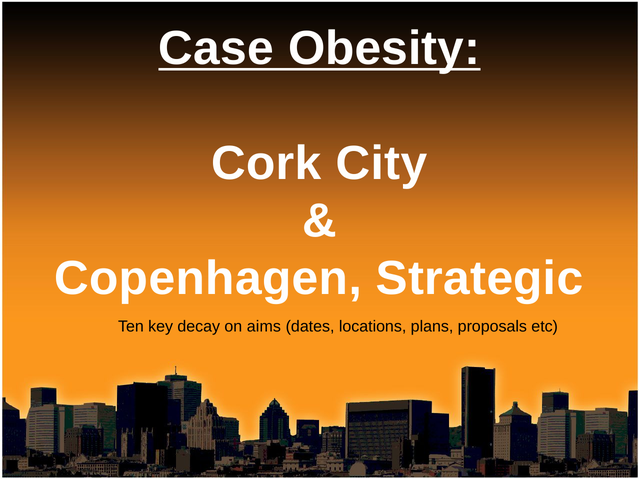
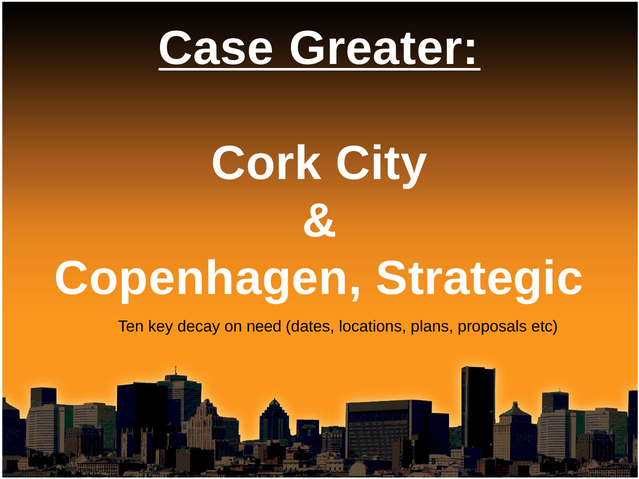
Obesity: Obesity -> Greater (384, 48)
aims: aims -> need (264, 327)
